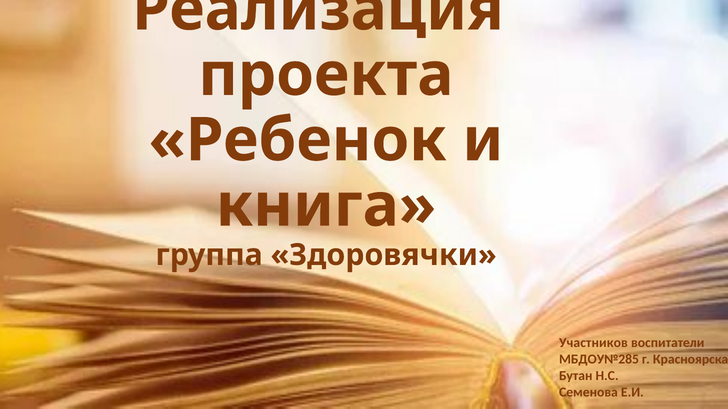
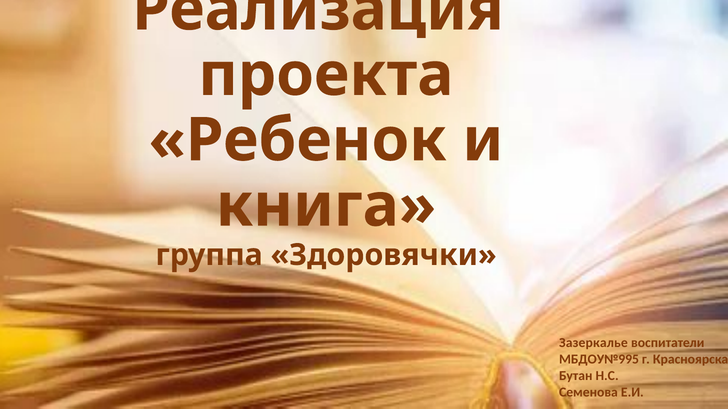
Участников: Участников -> Зазеркалье (593, 343)
МБДОУ№285: МБДОУ№285 -> МБДОУ№995 (599, 360)
